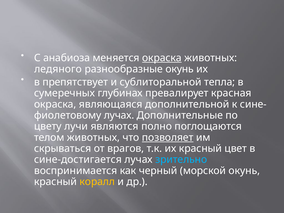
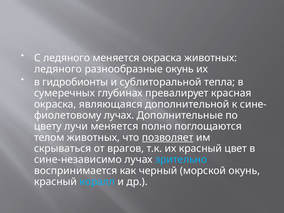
С анабиоза: анабиоза -> ледяного (67, 58)
окраска underline: present -> none (162, 58)
препятствует: препятствует -> гидробионты (75, 82)
лучи являются: являются -> меняется (115, 126)
сине-достигается: сине-достигается -> сине-независимо (78, 160)
коралл colour: yellow -> light blue (97, 182)
